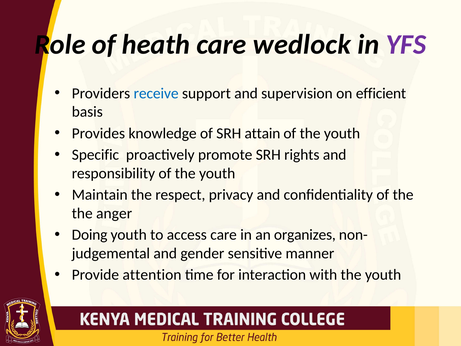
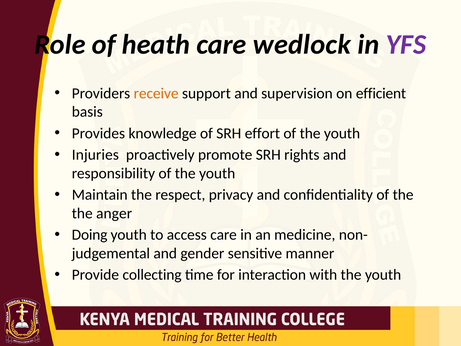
receive colour: blue -> orange (156, 93)
attain: attain -> effort (262, 133)
Specific: Specific -> Injuries (95, 155)
organizes: organizes -> medicine (305, 235)
attention: attention -> collecting (152, 275)
